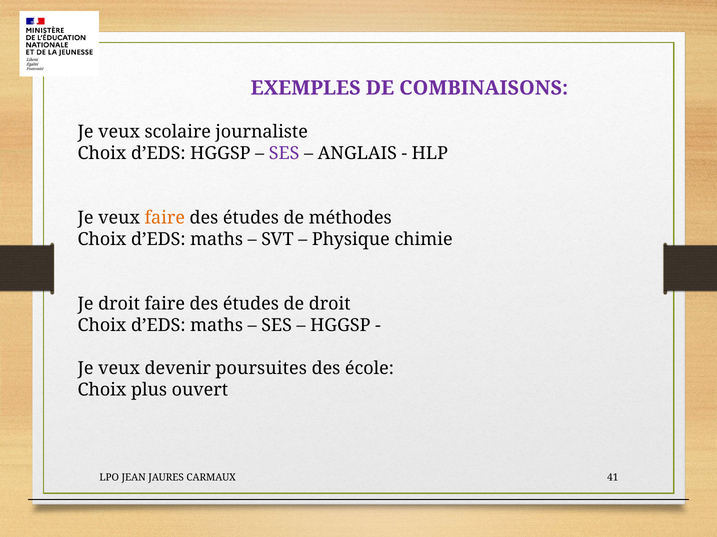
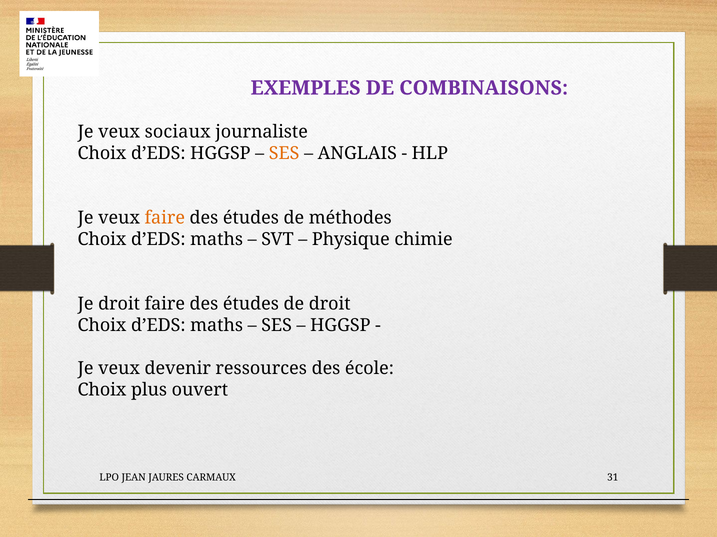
scolaire: scolaire -> sociaux (178, 132)
SES colour: purple -> orange (284, 154)
poursuites: poursuites -> ressources (261, 369)
41: 41 -> 31 (613, 478)
